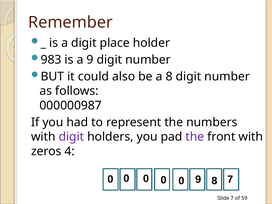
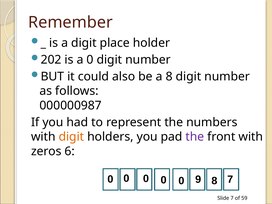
983: 983 -> 202 (51, 60)
a 9: 9 -> 0 (90, 60)
digit colour: purple -> orange (71, 137)
4: 4 -> 6 (70, 151)
